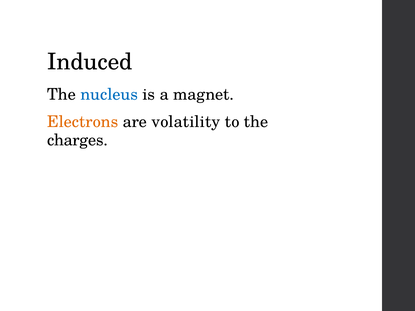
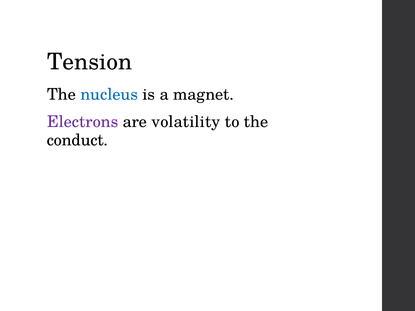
Induced: Induced -> Tension (90, 62)
Electrons colour: orange -> purple (83, 122)
charges: charges -> conduct (77, 140)
